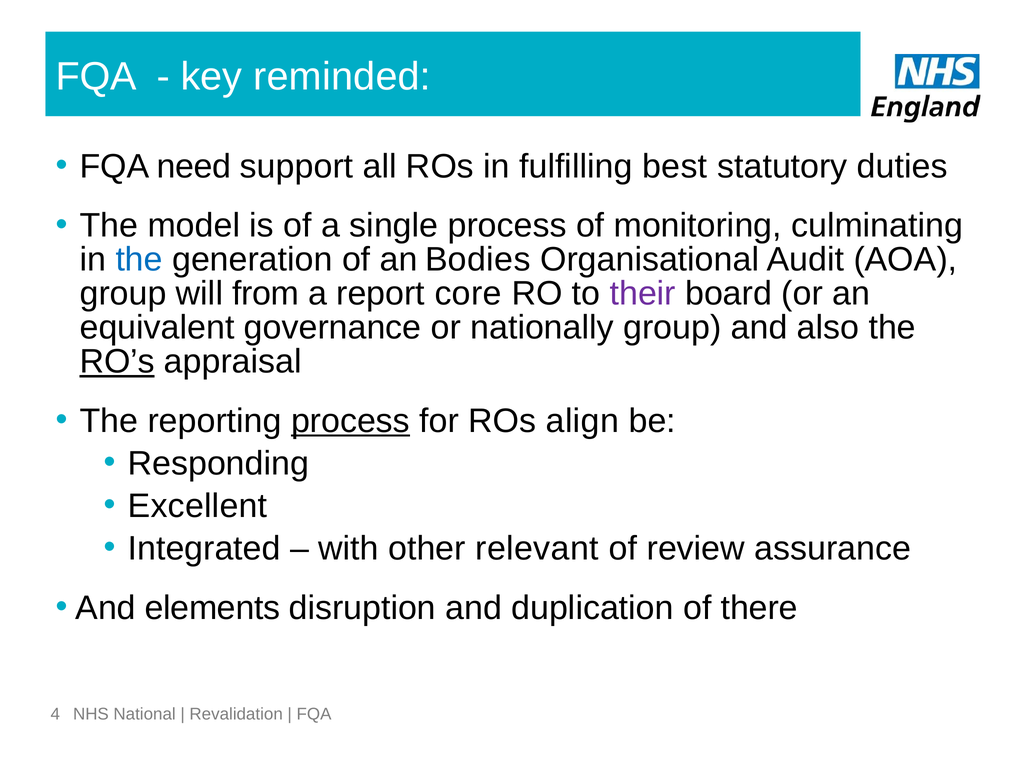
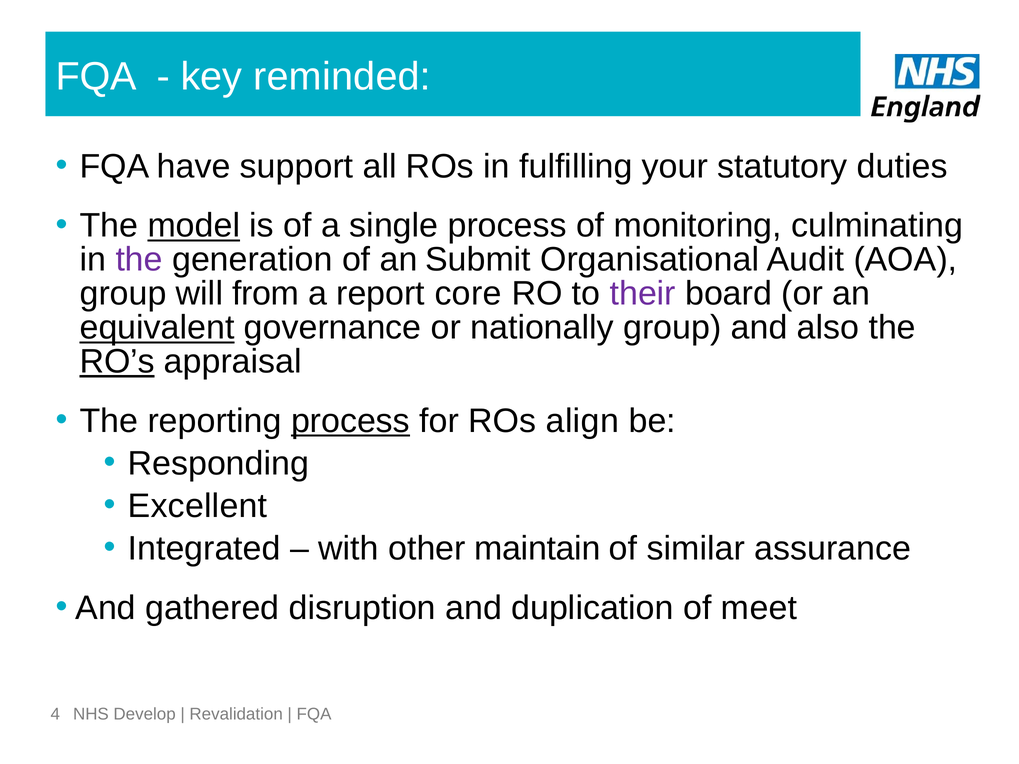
need: need -> have (194, 166)
best: best -> your (675, 166)
model underline: none -> present (194, 226)
the colour: blue -> purple (139, 260)
Bodies: Bodies -> Submit (478, 260)
equivalent underline: none -> present (157, 328)
relevant: relevant -> maintain (537, 549)
review: review -> similar (696, 549)
elements: elements -> gathered (212, 608)
there: there -> meet (759, 608)
National: National -> Develop (145, 714)
